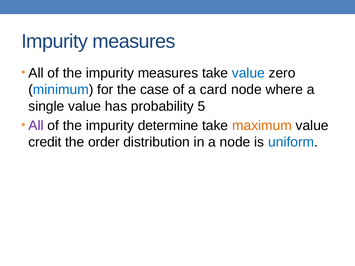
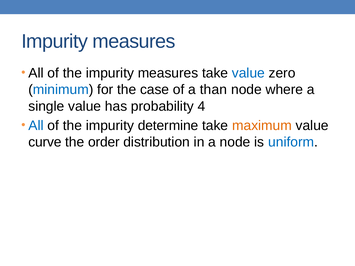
card: card -> than (213, 90)
5: 5 -> 4 (201, 106)
All colour: purple -> blue (36, 126)
credit: credit -> curve (45, 142)
